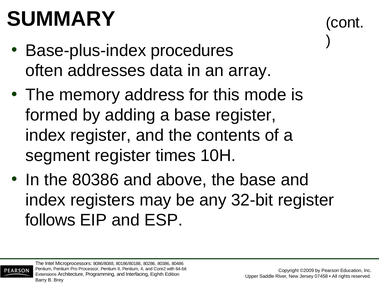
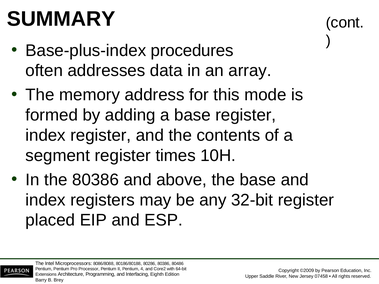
follows: follows -> placed (50, 220)
